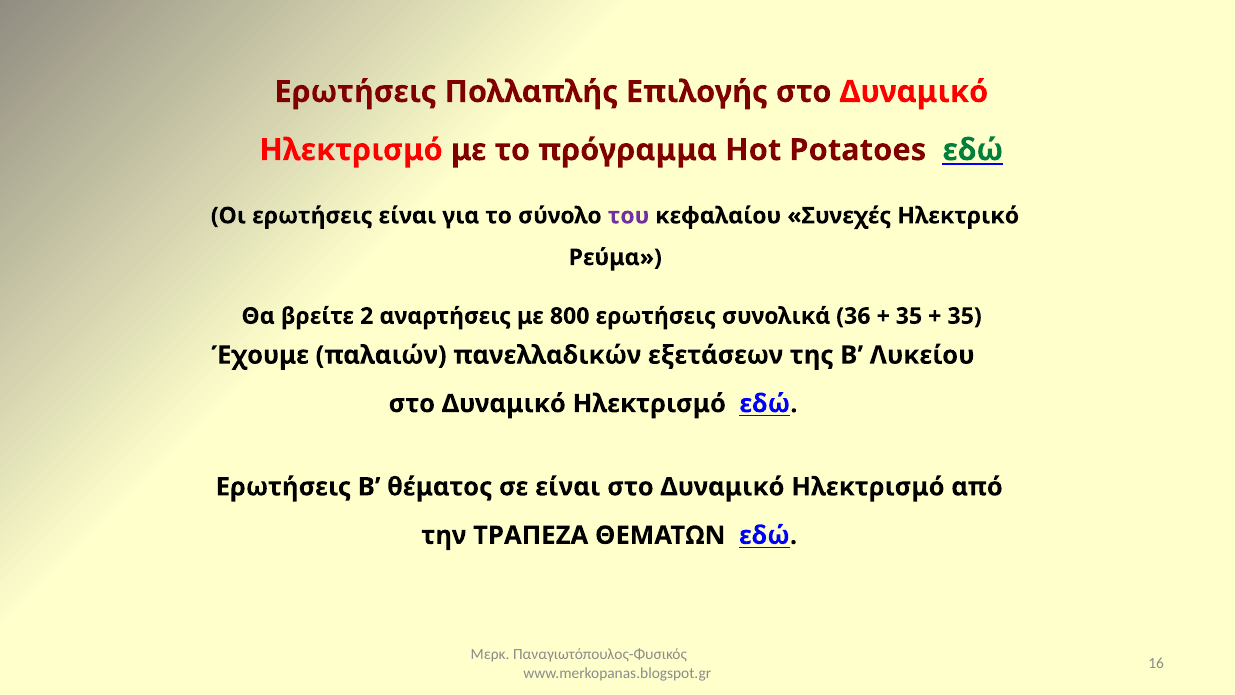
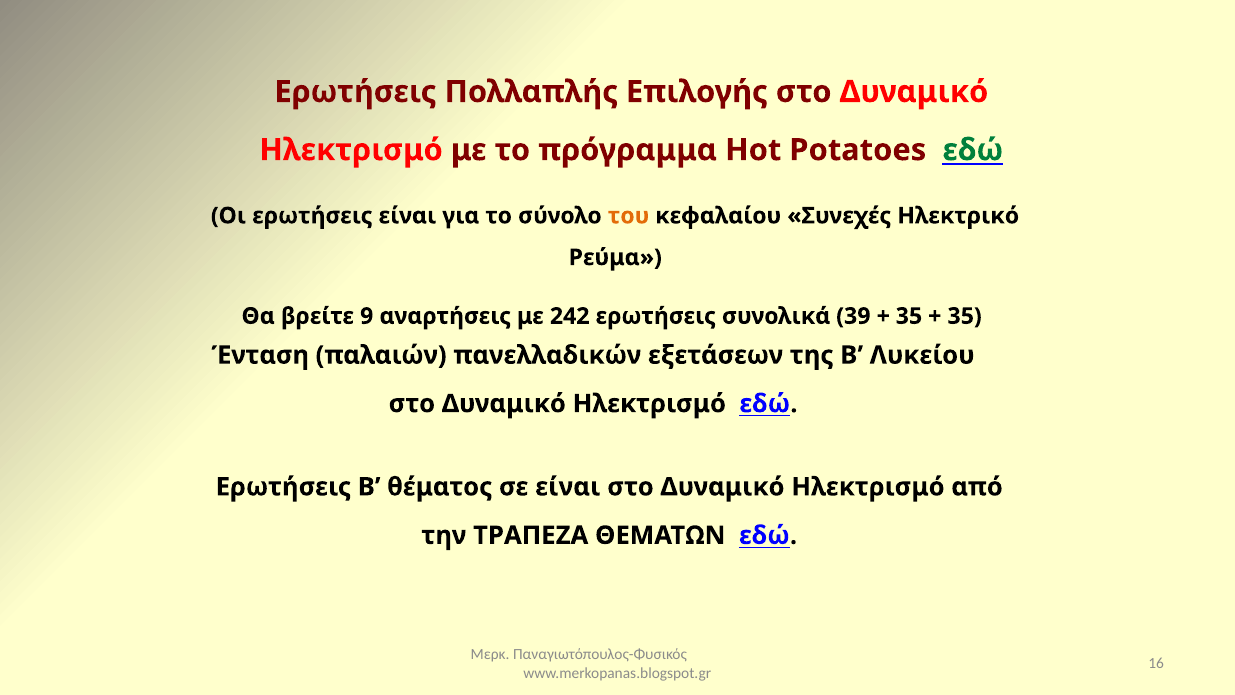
του colour: purple -> orange (629, 216)
2: 2 -> 9 (367, 316)
800: 800 -> 242 (570, 316)
36: 36 -> 39 (853, 316)
Έχουμε: Έχουμε -> Ένταση (260, 355)
